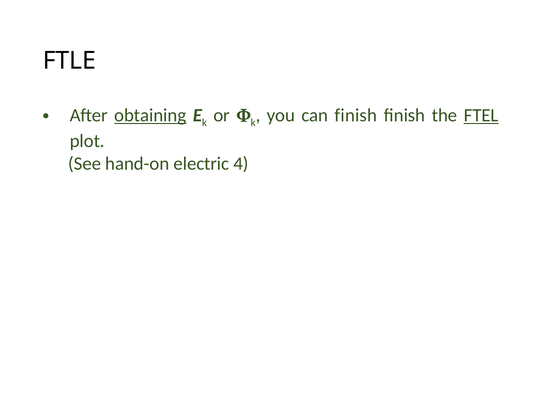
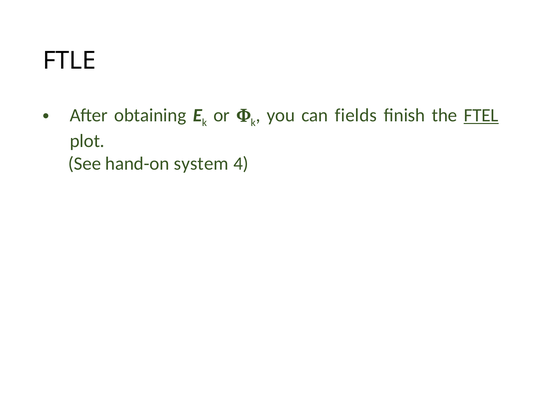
obtaining underline: present -> none (150, 115)
can finish: finish -> fields (356, 115)
electric: electric -> system (201, 164)
